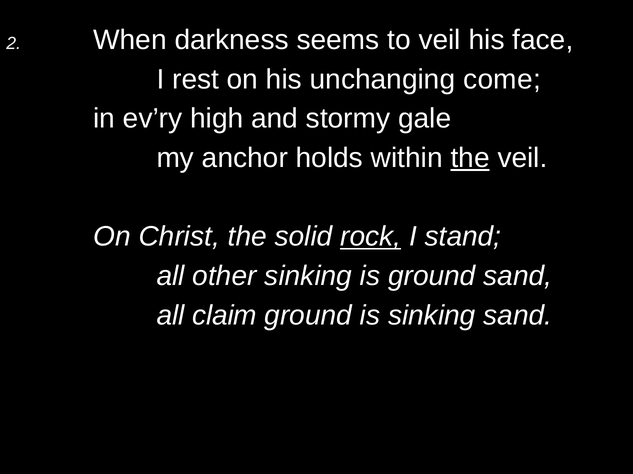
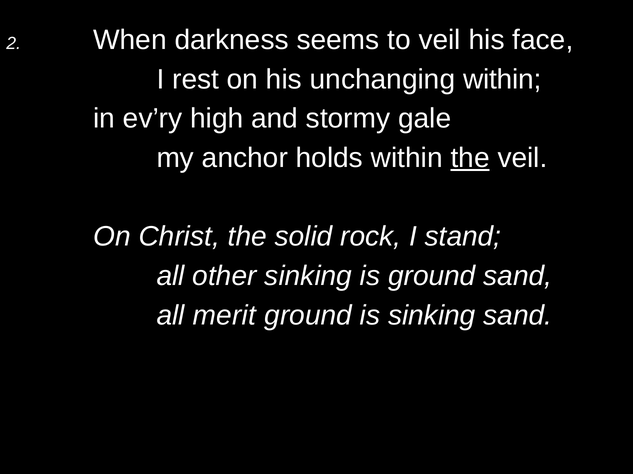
unchanging come: come -> within (502, 79)
rock underline: present -> none (371, 237)
claim: claim -> merit (224, 316)
